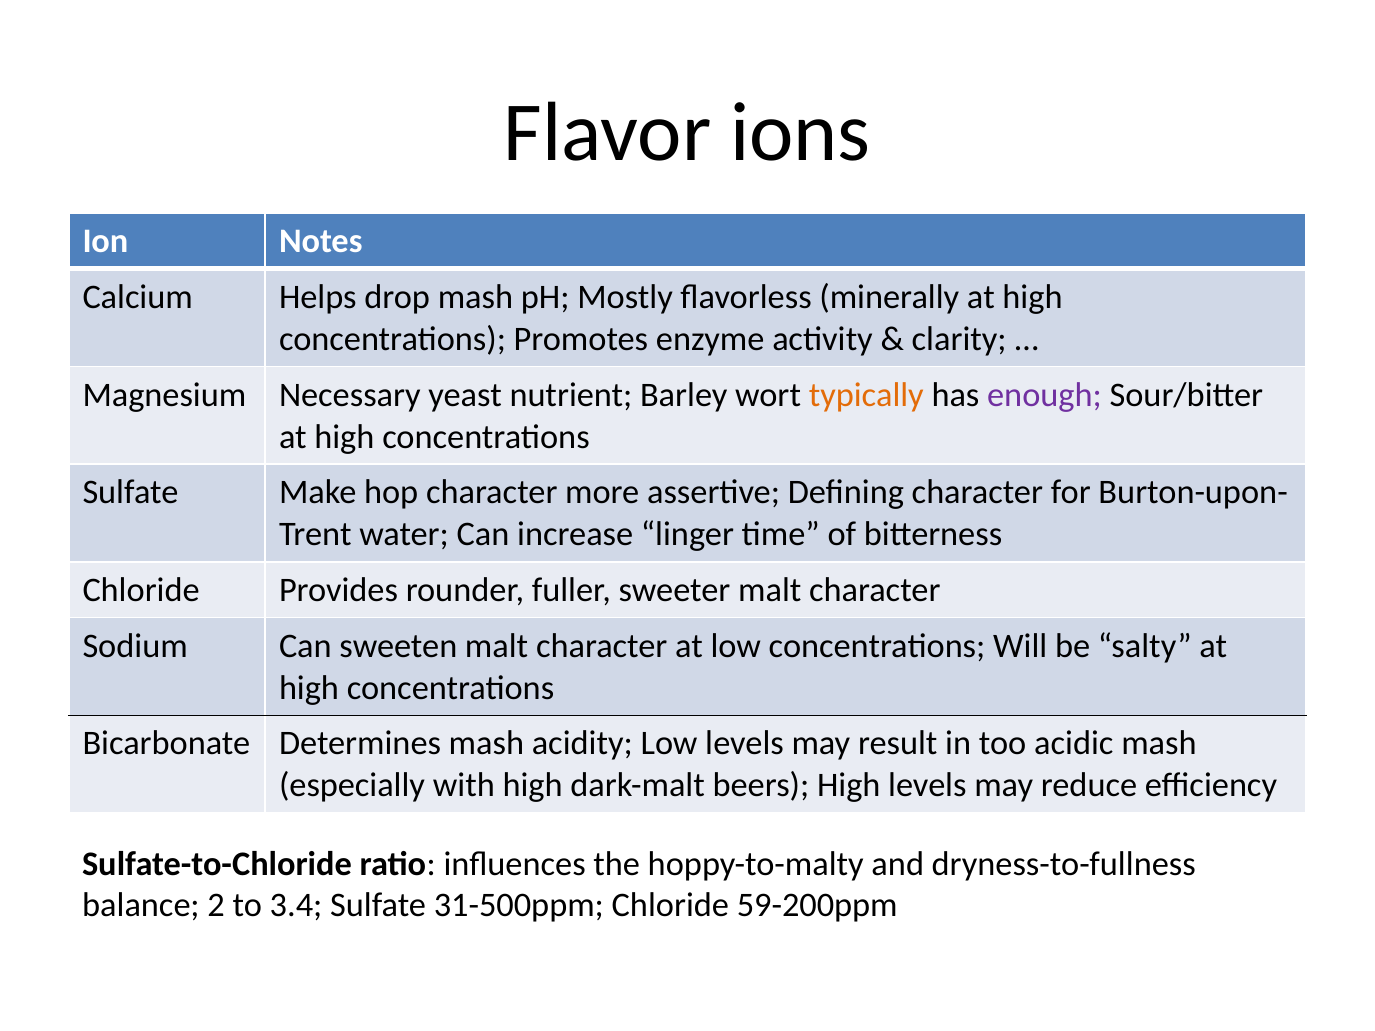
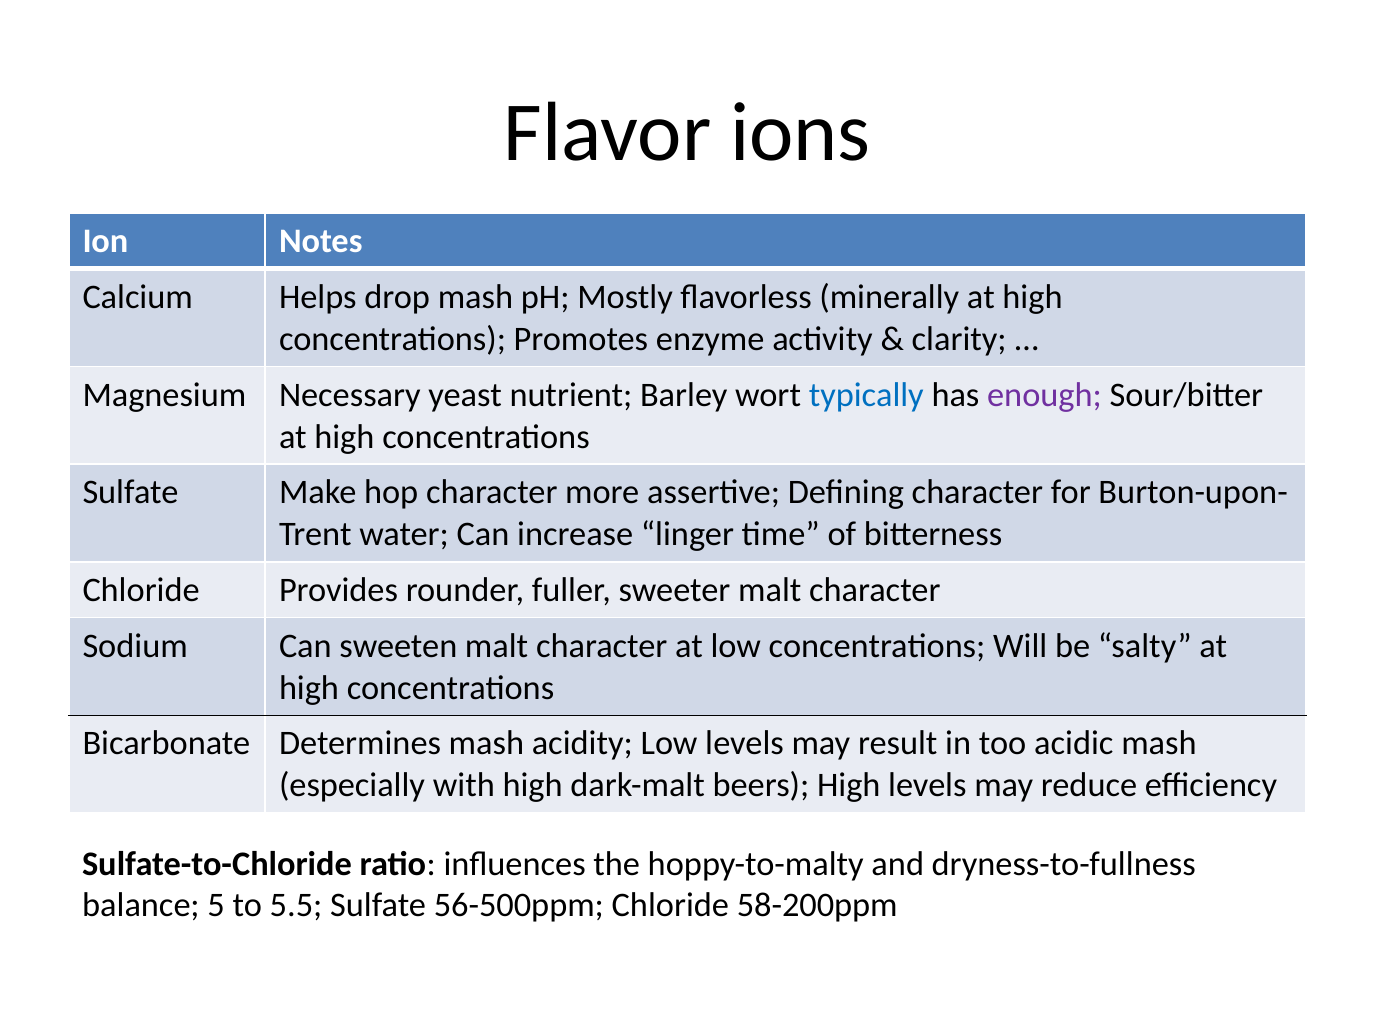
typically colour: orange -> blue (866, 395)
2: 2 -> 5 (216, 905)
3.4: 3.4 -> 5.5 (296, 905)
31-500ppm: 31-500ppm -> 56-500ppm (519, 905)
59-200ppm: 59-200ppm -> 58-200ppm (817, 905)
